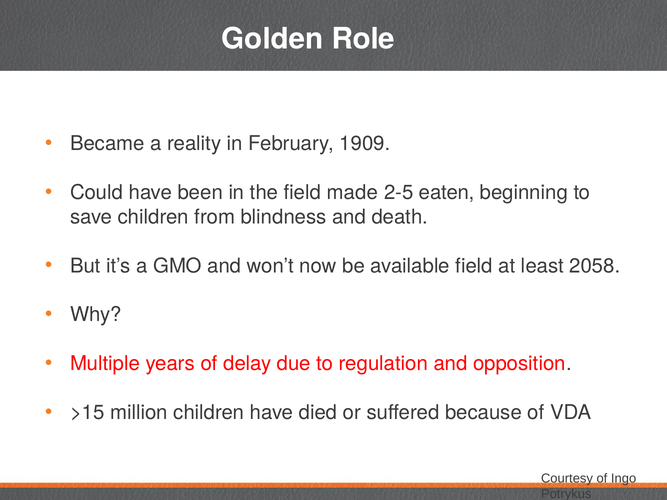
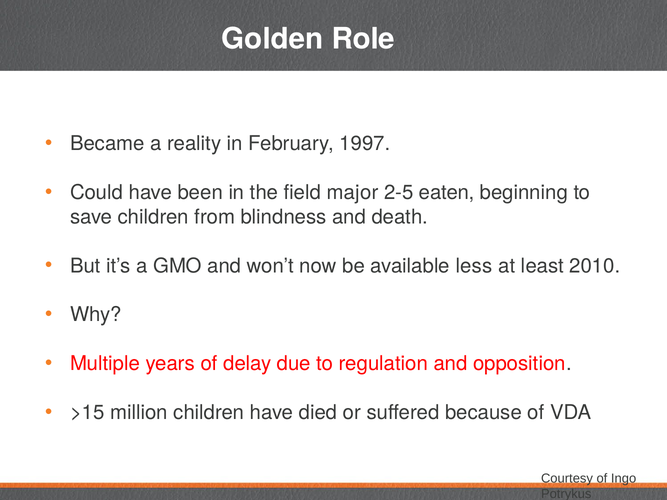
1909: 1909 -> 1997 (365, 144)
made: made -> major (353, 193)
available field: field -> less (474, 266)
2058: 2058 -> 2010 (595, 266)
